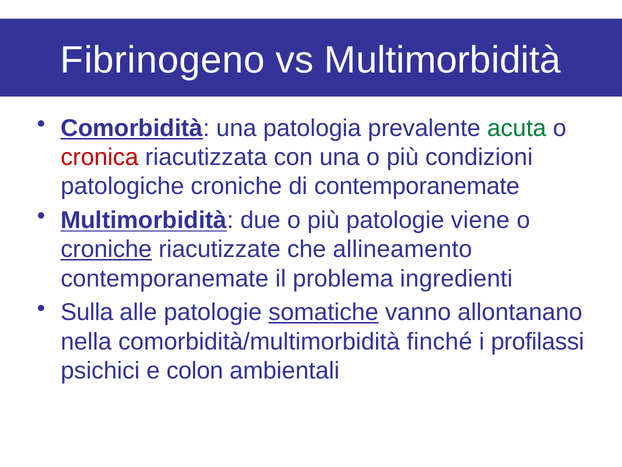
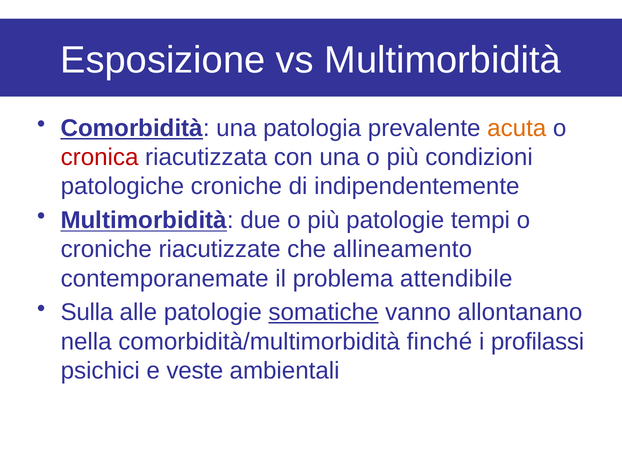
Fibrinogeno: Fibrinogeno -> Esposizione (163, 60)
acuta colour: green -> orange (517, 128)
di contemporanemate: contemporanemate -> indipendentemente (417, 186)
viene: viene -> tempi (480, 220)
croniche underline: present -> none (106, 249)
ingredienti: ingredienti -> attendibile (456, 278)
colon: colon -> veste (195, 370)
